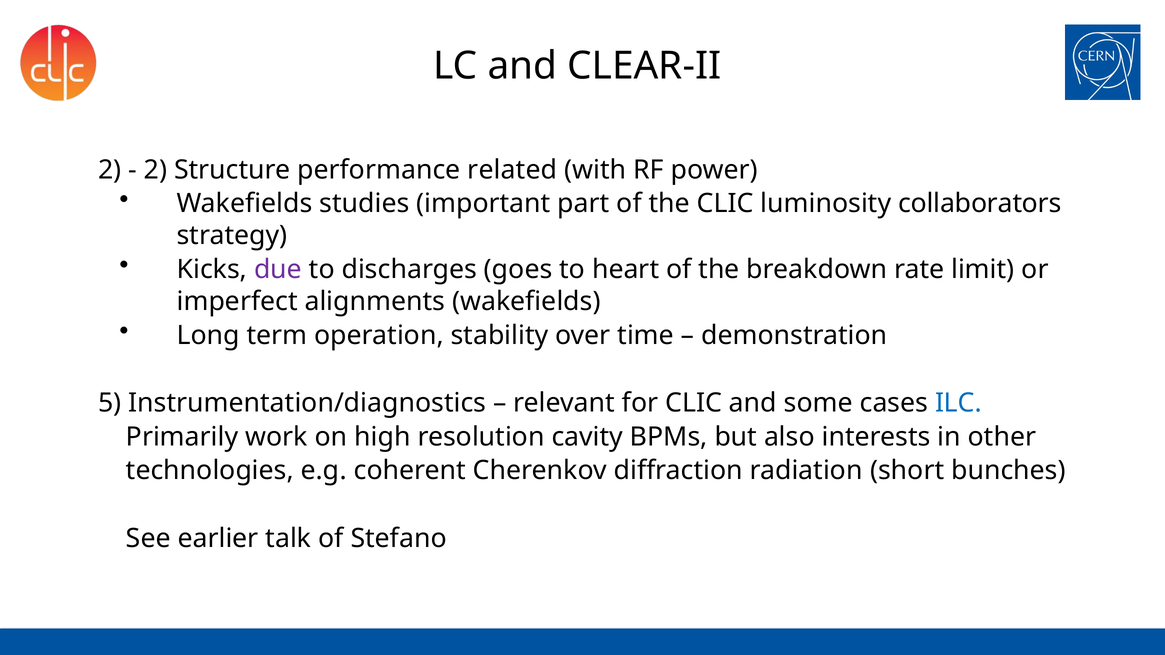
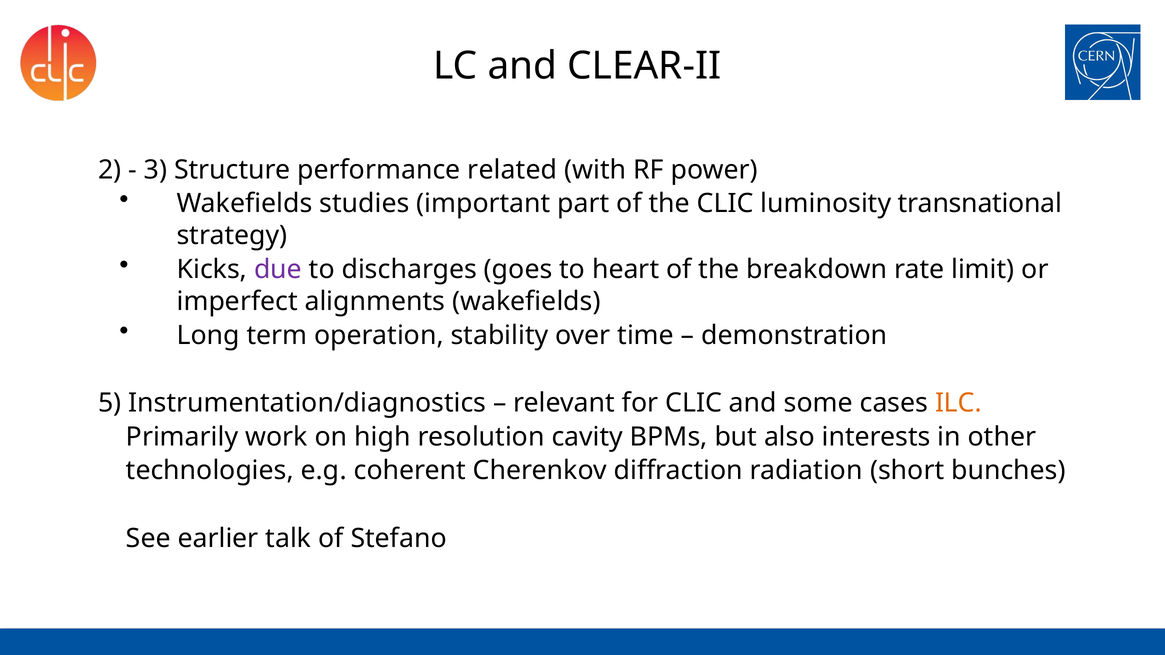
2: 2 -> 3 (156, 170)
collaborators: collaborators -> transnational (980, 204)
ILC colour: blue -> orange (958, 403)
